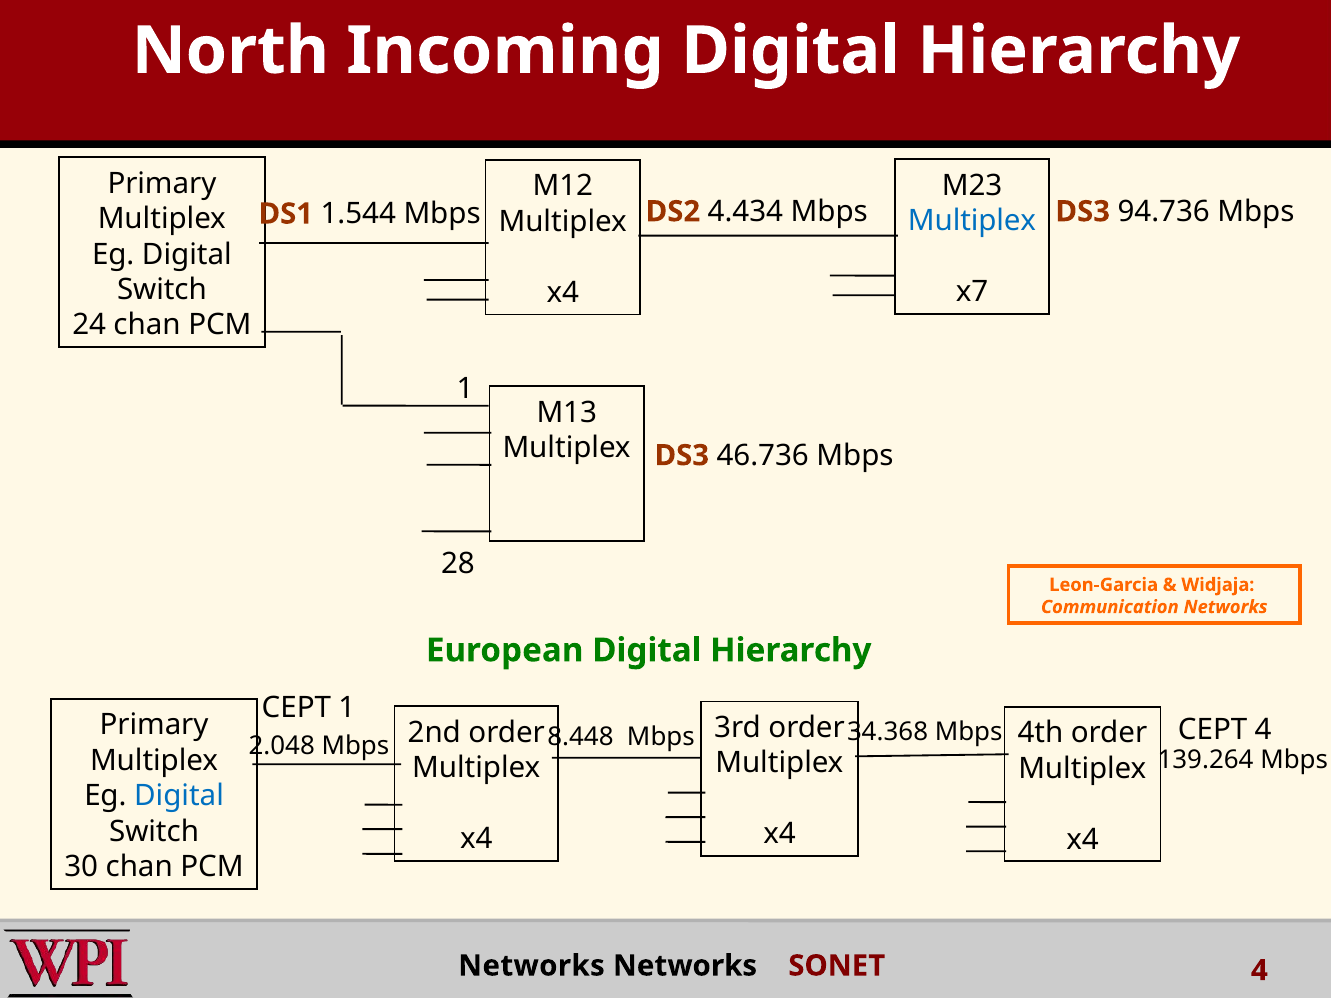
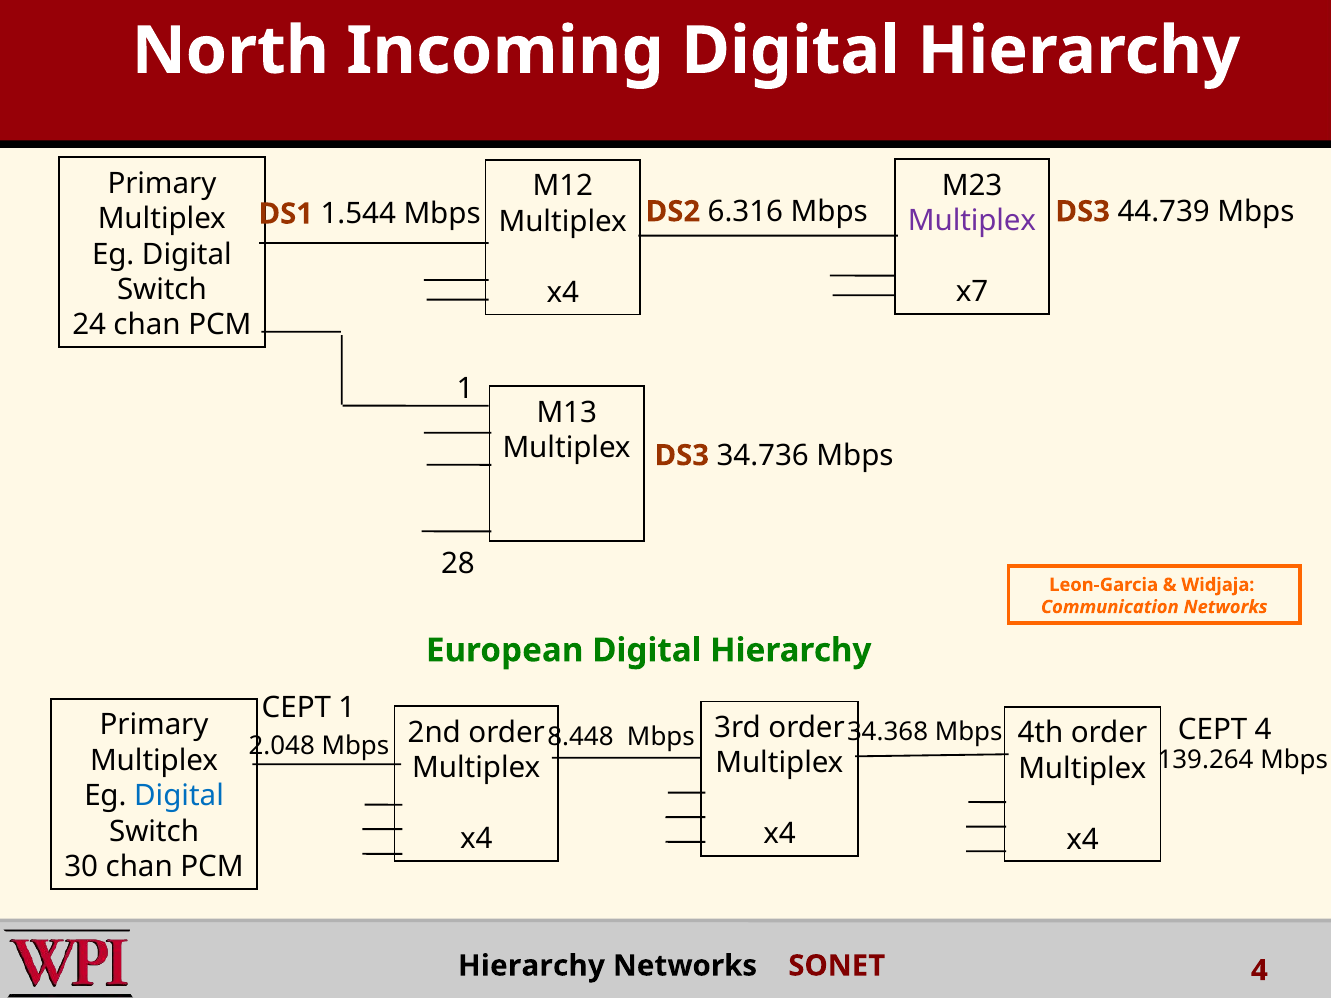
4.434: 4.434 -> 6.316 (745, 212)
94.736: 94.736 -> 44.739 (1164, 212)
Multiplex colour: blue -> purple (972, 221)
46.736: 46.736 -> 34.736 (763, 456)
Networks: Networks -> Hierarchy (531, 966)
